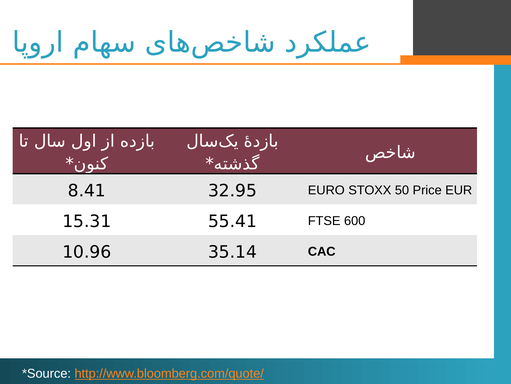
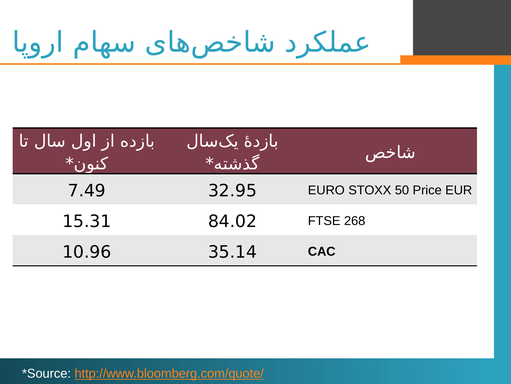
8.41: 8.41 -> 7.49 (87, 190)
55.41: 55.41 -> 84.02 (233, 221)
600: 600 -> 268 (355, 221)
